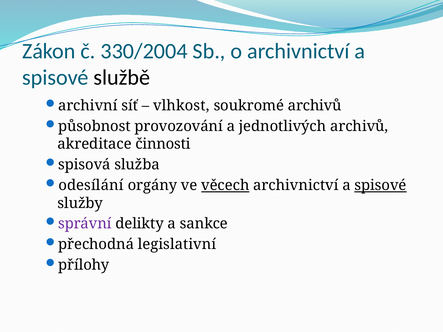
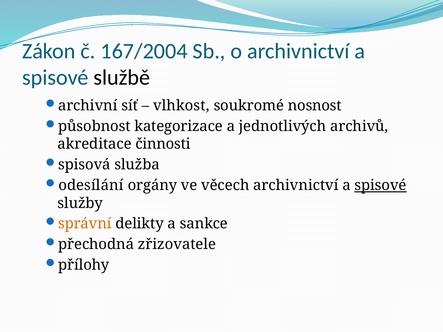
330/2004: 330/2004 -> 167/2004 (144, 51)
soukromé archivů: archivů -> nosnost (315, 106)
provozování: provozování -> kategorizace (179, 127)
věcech underline: present -> none (225, 186)
správní colour: purple -> orange (85, 224)
legislativní: legislativní -> zřizovatele (177, 245)
